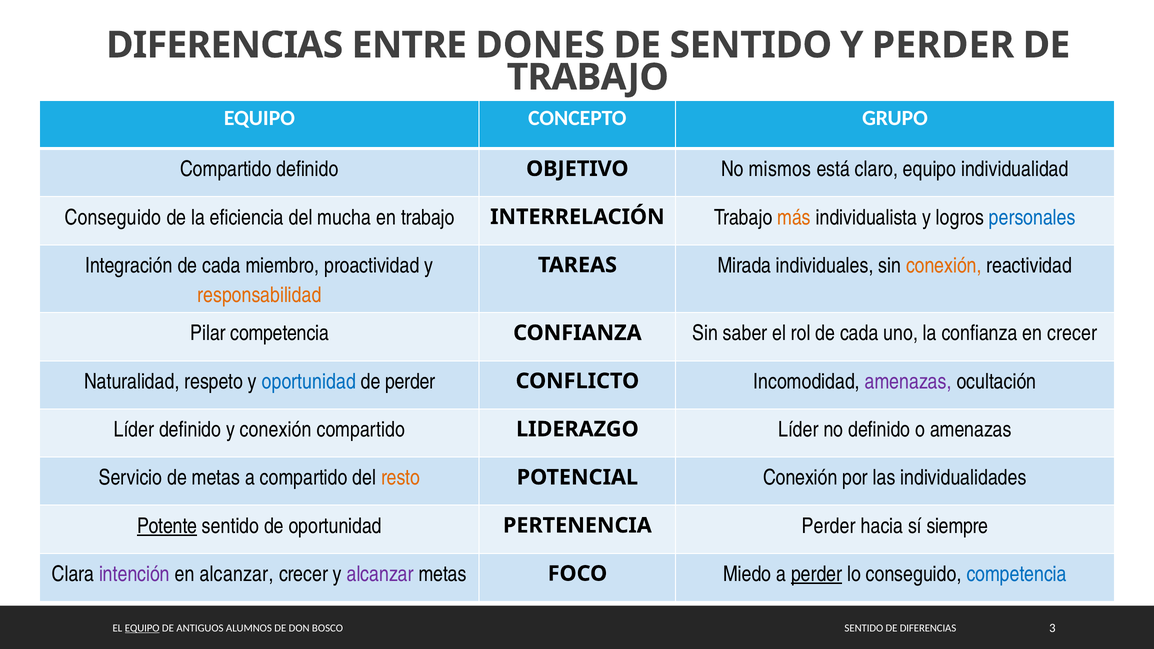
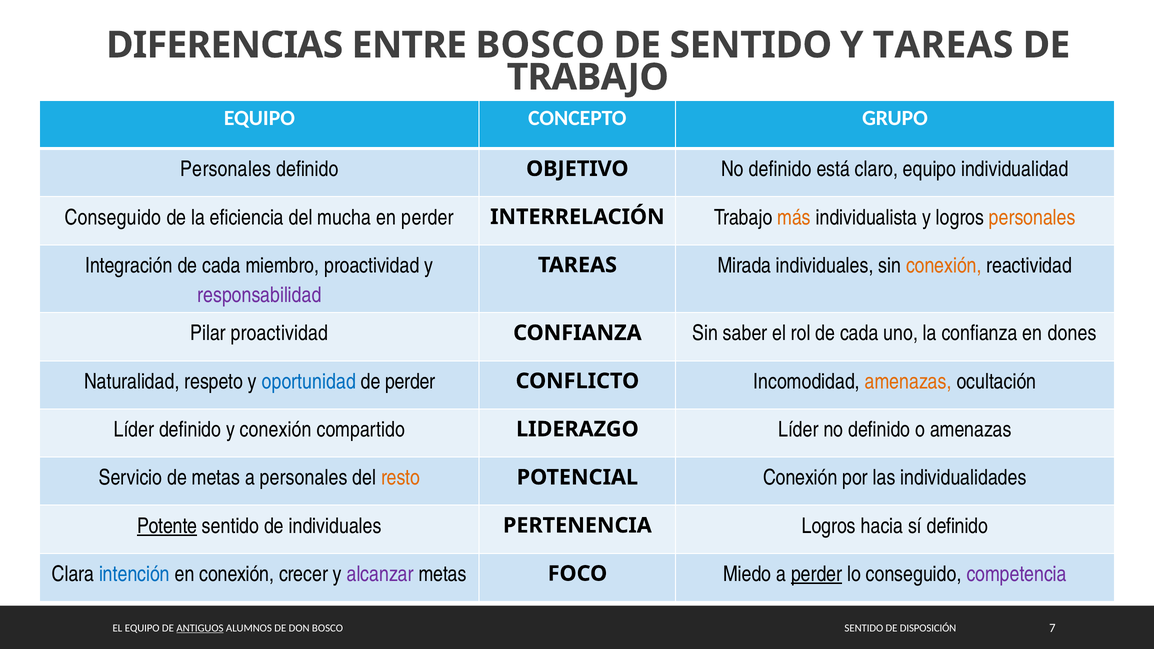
ENTRE DONES: DONES -> BOSCO (540, 45)
Y PERDER: PERDER -> TAREAS (943, 45)
Compartido: Compartido -> Personales (226, 169)
OBJETIVO No mismos: mismos -> definido (780, 169)
en trabajo: trabajo -> perder (428, 217)
personales colour: blue -> orange (1032, 217)
responsabilidad colour: orange -> purple (259, 295)
Pilar competencia: competencia -> proactividad (279, 333)
en crecer: crecer -> dones (1072, 333)
amenazas colour: purple -> orange (908, 382)
a compartido: compartido -> personales (304, 478)
de oportunidad: oportunidad -> individuales (335, 526)
PERTENENCIA Perder: Perder -> Logros (829, 526)
sí siempre: siempre -> definido (957, 526)
intención colour: purple -> blue (134, 574)
en alcanzar: alcanzar -> conexión (237, 574)
competencia colour: blue -> purple (1017, 574)
EQUIPO underline: present -> none (142, 628)
ANTIGUOS underline: none -> present (200, 628)
DE DIFERENCIAS: DIFERENCIAS -> DISPOSICIÓN (928, 628)
3: 3 -> 7 (1052, 628)
